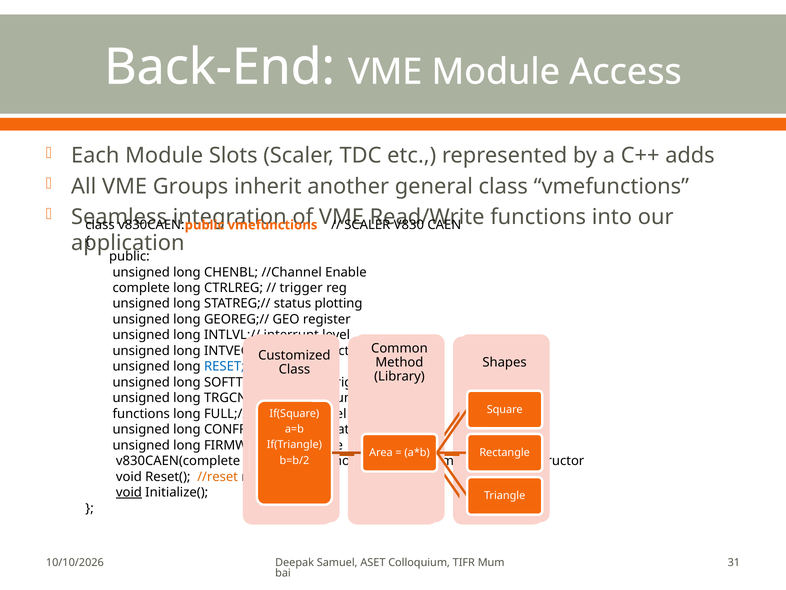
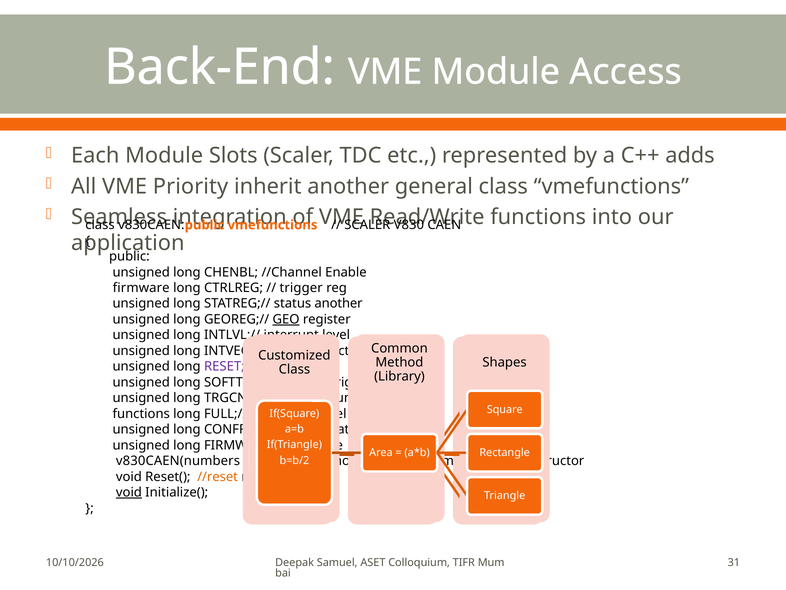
Groups: Groups -> Priority (191, 186)
complete: complete -> firmware (141, 288)
status plotting: plotting -> another (339, 303)
GEO underline: none -> present (286, 319)
RESET colour: blue -> purple (224, 366)
v830CAEN(complete: v830CAEN(complete -> v830CAEN(numbers (178, 461)
